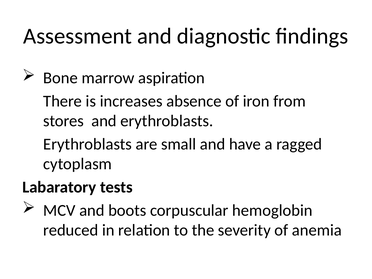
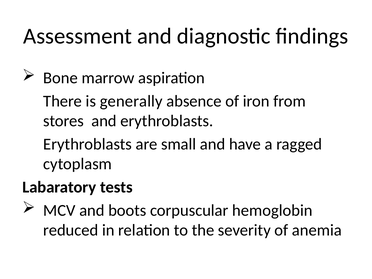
increases: increases -> generally (131, 101)
